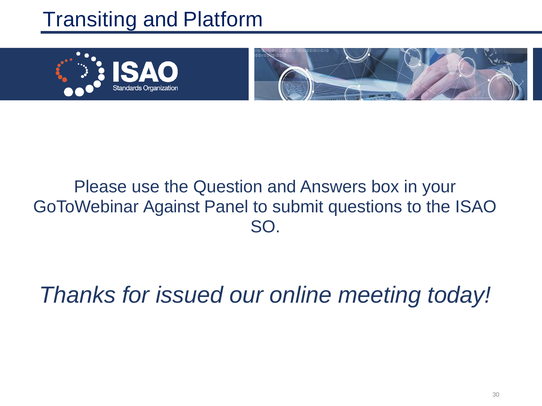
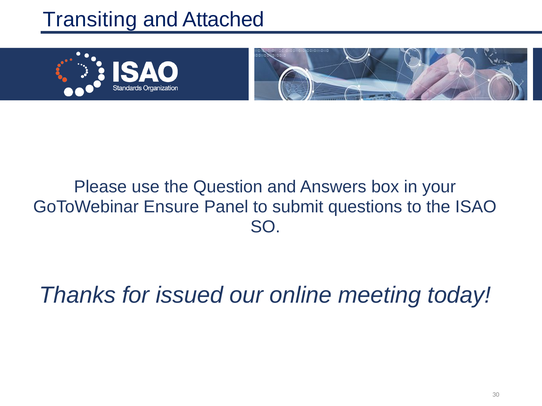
Platform: Platform -> Attached (223, 19)
Against: Against -> Ensure (171, 207)
